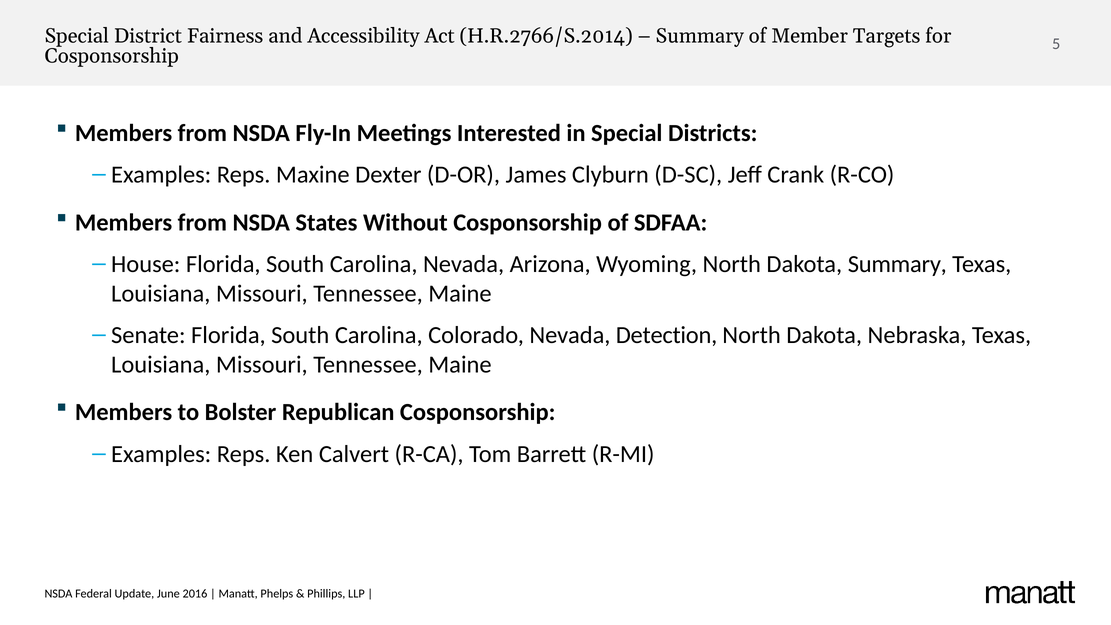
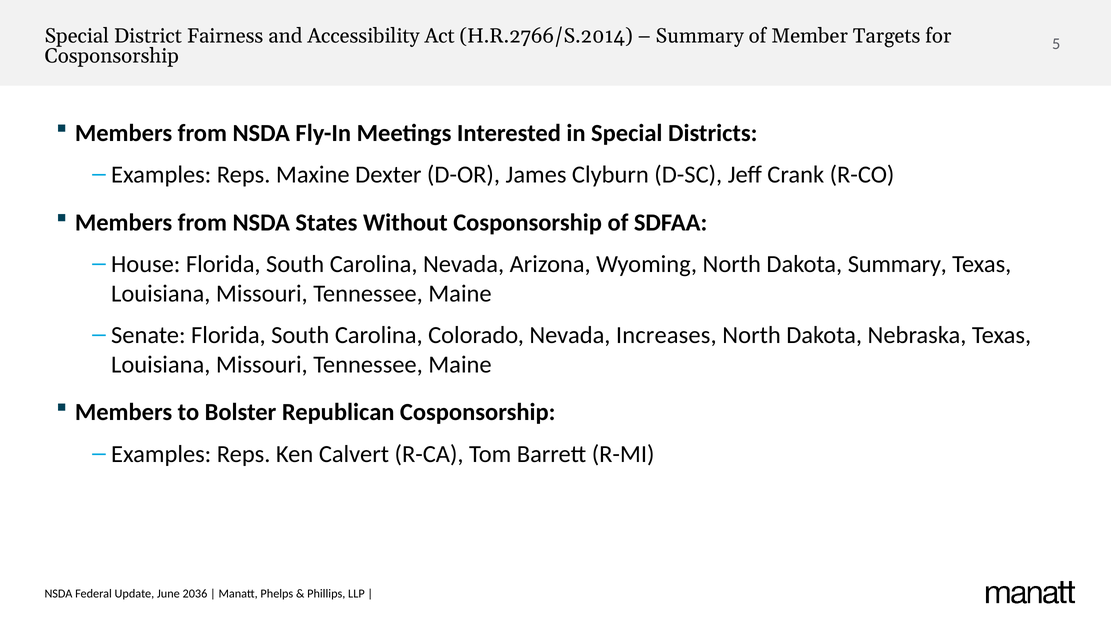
Detection: Detection -> Increases (666, 335)
2016: 2016 -> 2036 (195, 594)
